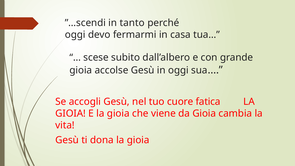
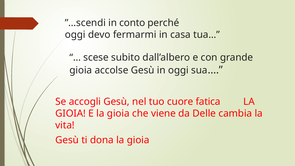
tanto: tanto -> conto (132, 23)
da Gioia: Gioia -> Delle (204, 113)
